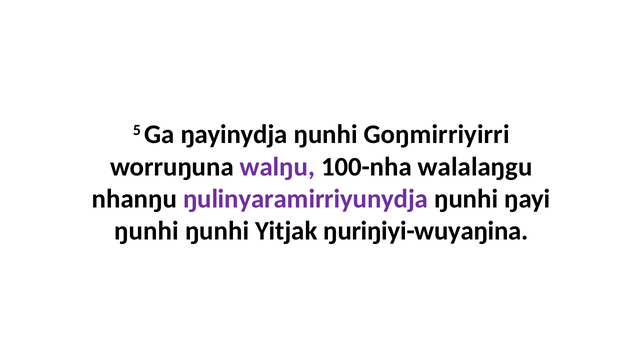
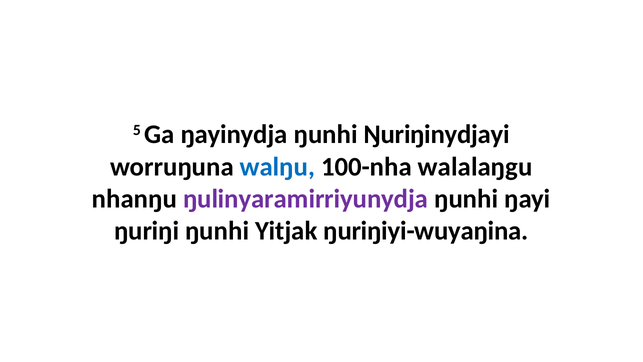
Goŋmirriyirri: Goŋmirriyirri -> Ŋuriŋinydjayi (437, 134)
walŋu colour: purple -> blue (277, 167)
ŋunhi: ŋunhi -> ŋuriŋi (147, 231)
